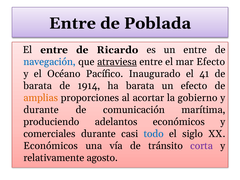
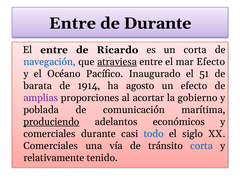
de Poblada: Poblada -> Durante (158, 23)
un entre: entre -> corta (195, 50)
41: 41 -> 51 (204, 74)
ha barata: barata -> agosto (140, 86)
amplias colour: orange -> purple (41, 98)
durante: durante -> poblada (41, 110)
produciendo underline: none -> present (51, 122)
Económicos: Económicos -> Comerciales (51, 146)
corta colour: purple -> blue (202, 146)
agosto: agosto -> tenido (102, 158)
